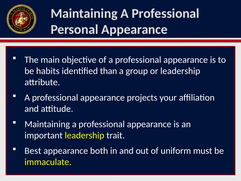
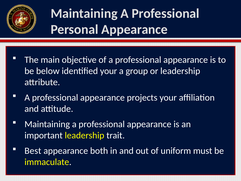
habits: habits -> below (48, 71)
identified than: than -> your (109, 71)
